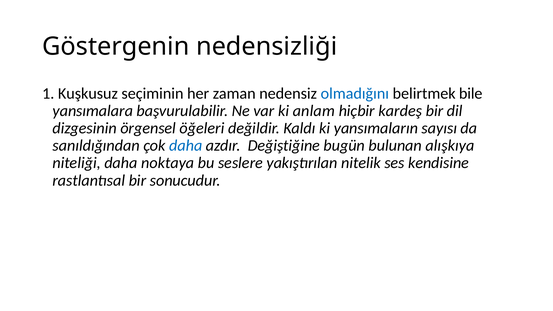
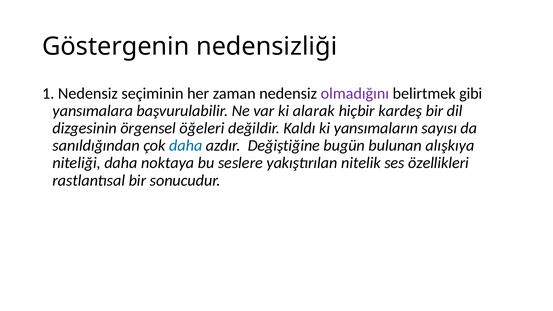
1 Kuşkusuz: Kuşkusuz -> Nedensiz (88, 93)
olmadığını colour: blue -> purple (355, 93)
bile: bile -> gibi (471, 93)
anlam: anlam -> alarak (314, 111)
kendisine: kendisine -> özellikleri (439, 163)
